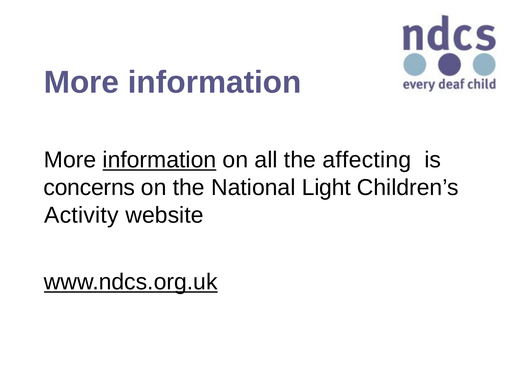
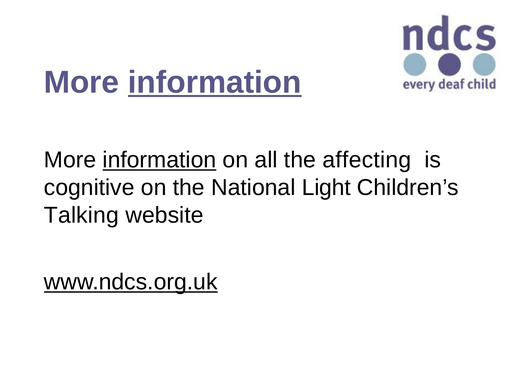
information underline: none -> present (215, 82)
concerns: concerns -> cognitive (89, 188)
Activity: Activity -> Talking (81, 215)
